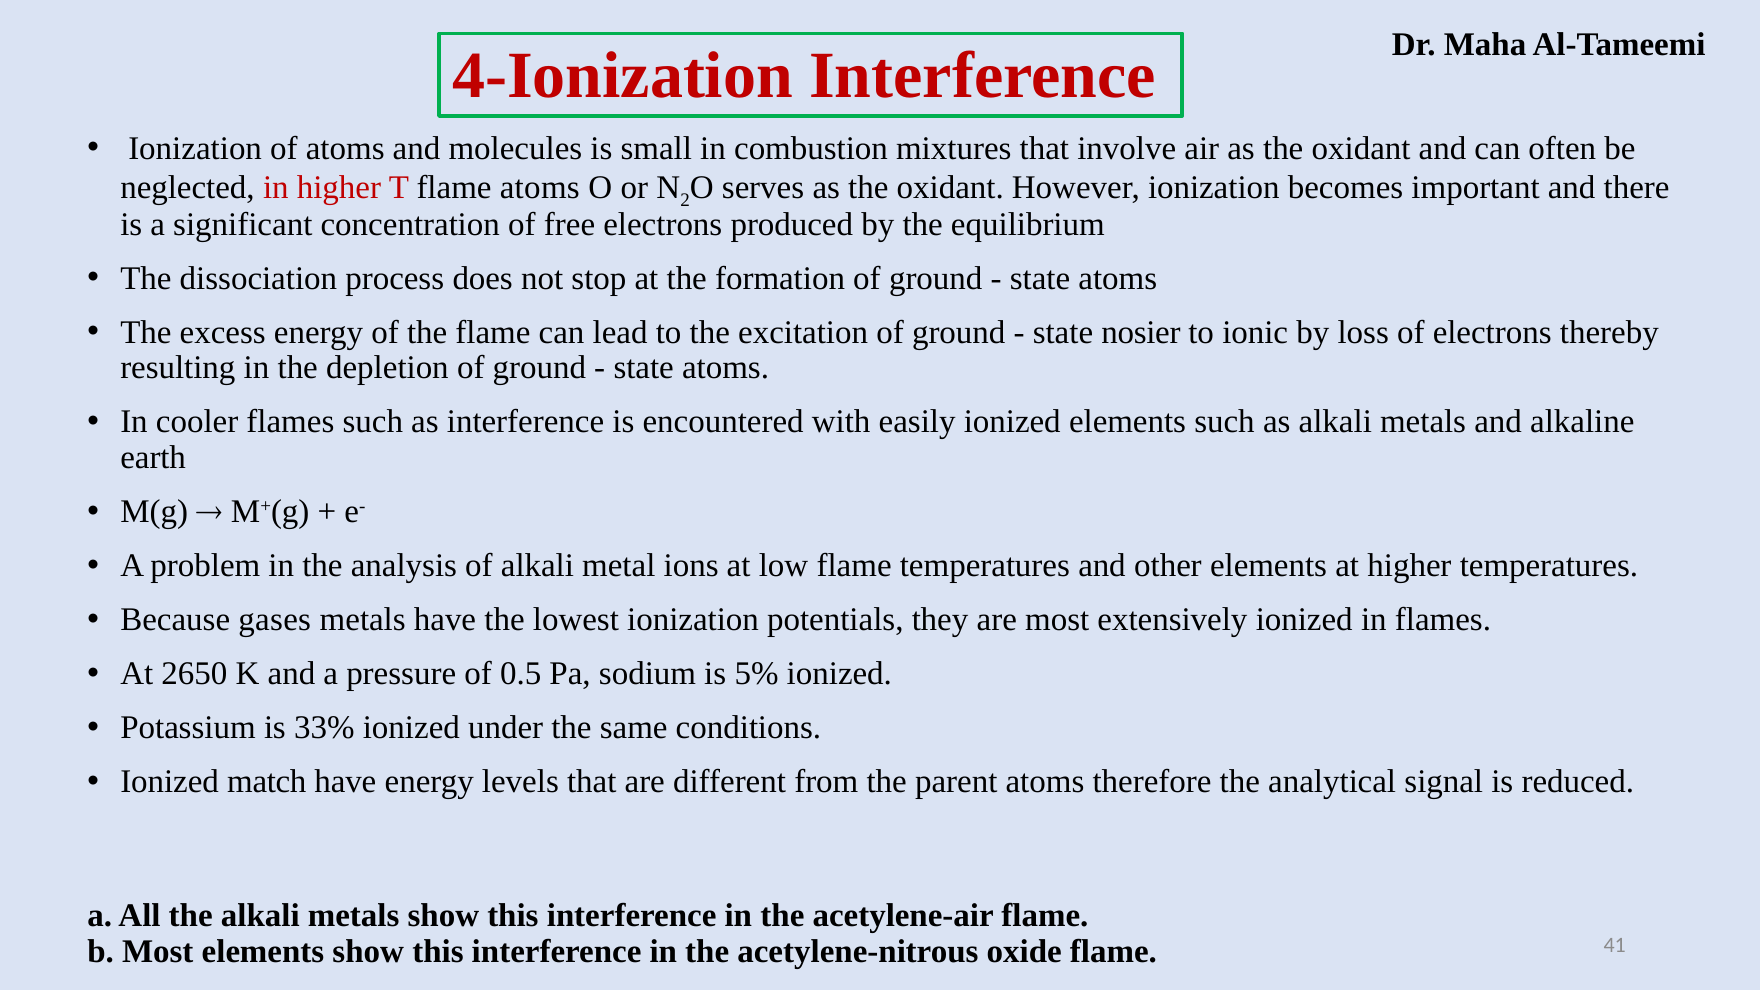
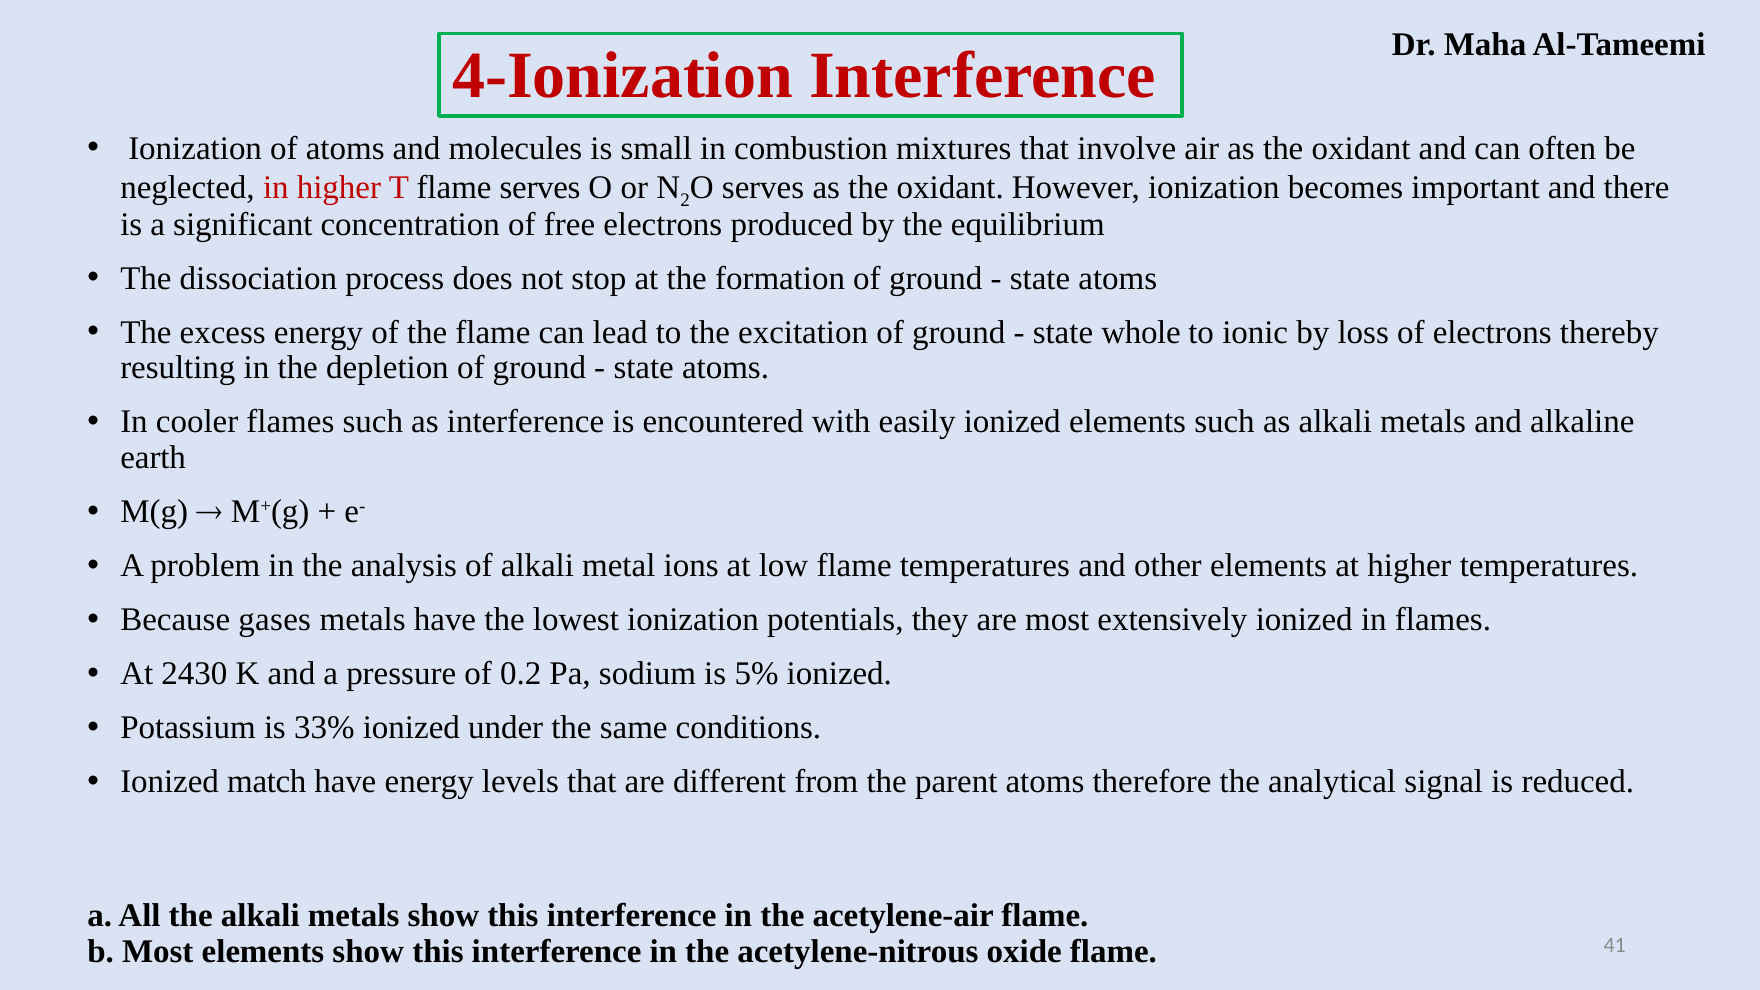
flame atoms: atoms -> serves (540, 188)
nosier: nosier -> whole (1141, 332)
2650: 2650 -> 2430 (194, 674)
0.5: 0.5 -> 0.2 (521, 674)
